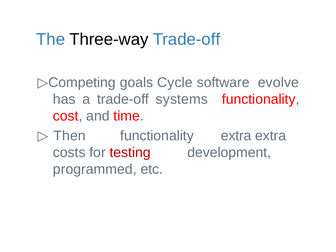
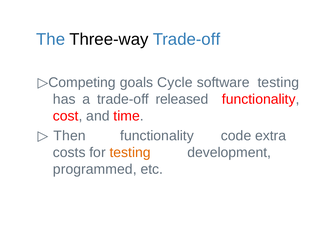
software evolve: evolve -> testing (278, 82)
systems: systems -> released (182, 99)
functionality extra: extra -> code (236, 136)
testing colour: red -> orange (130, 152)
